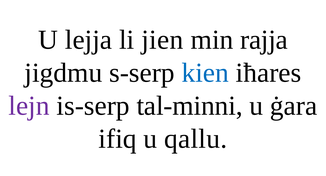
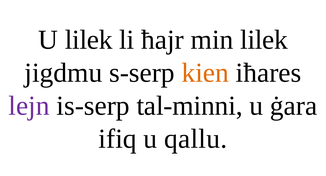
U lejja: lejja -> lilek (89, 40)
jien: jien -> ħajr (162, 40)
min rajja: rajja -> lilek (264, 40)
kien colour: blue -> orange (205, 73)
